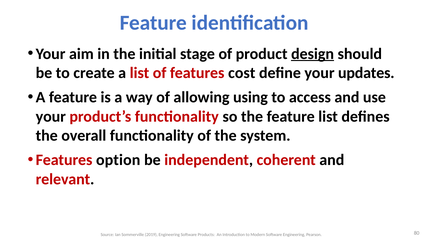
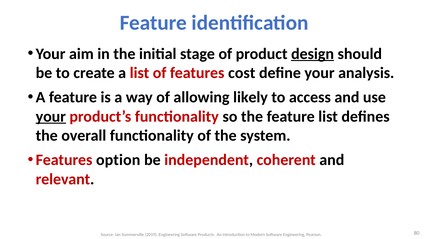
updates: updates -> analysis (366, 73)
using: using -> likely (250, 97)
your underline: none -> present (51, 116)
